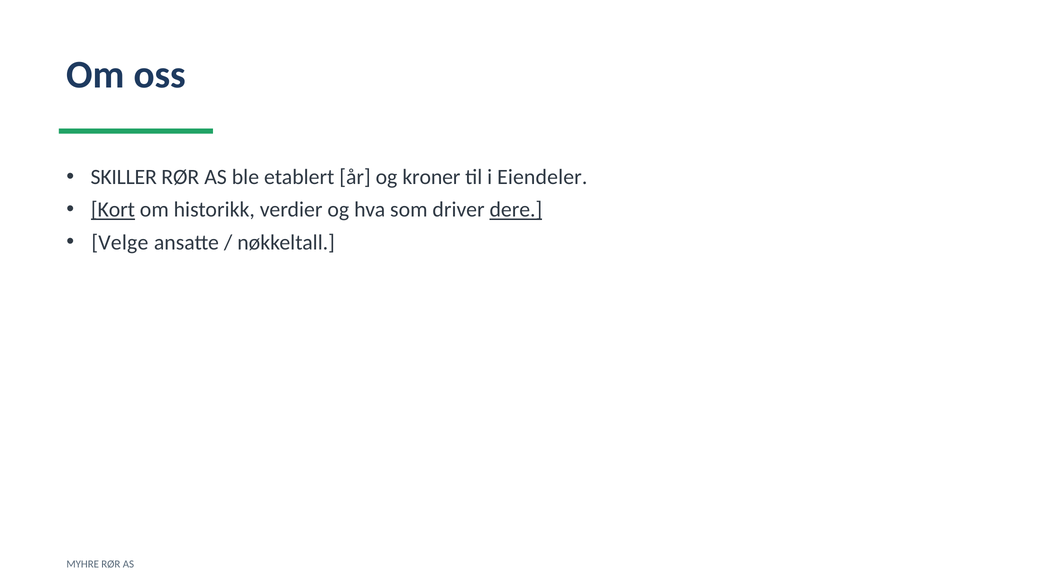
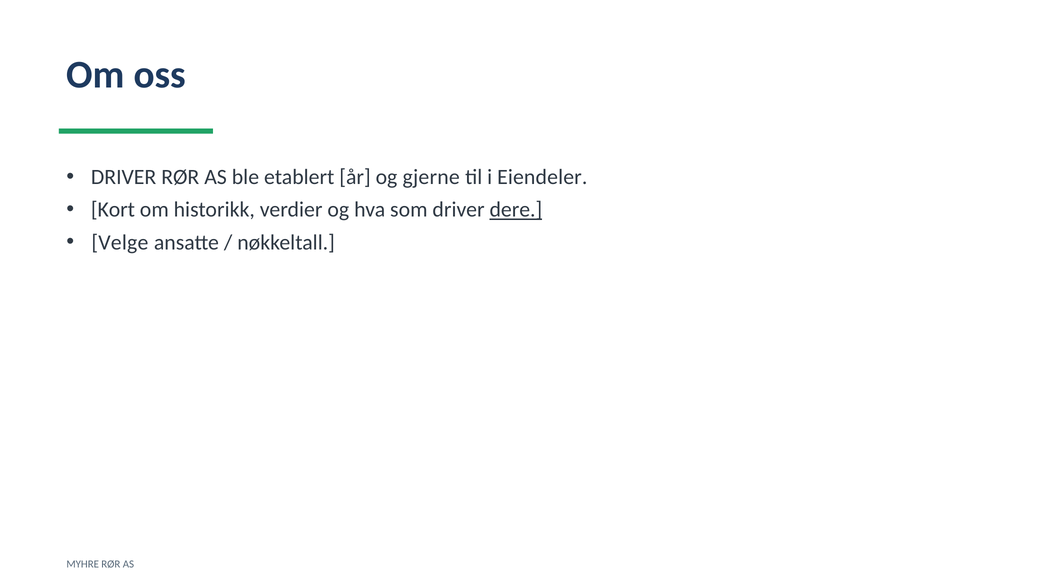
SKILLER: SKILLER -> DRIVER (124, 177)
kroner: kroner -> gjerne (431, 177)
Kort underline: present -> none (113, 210)
